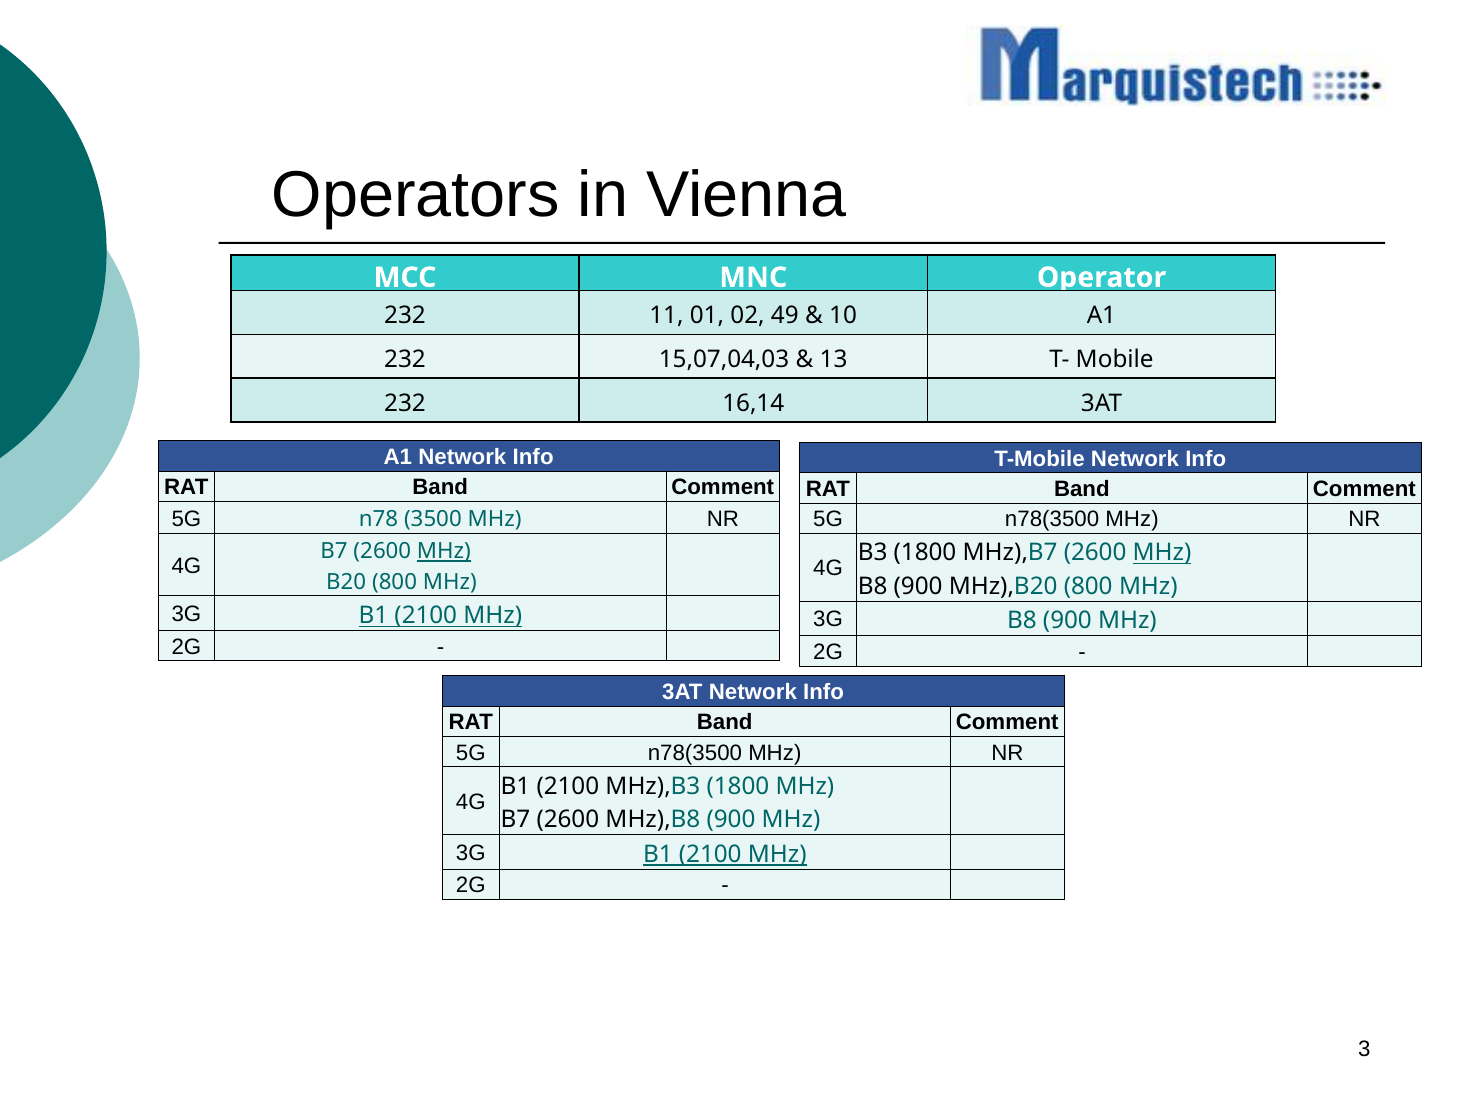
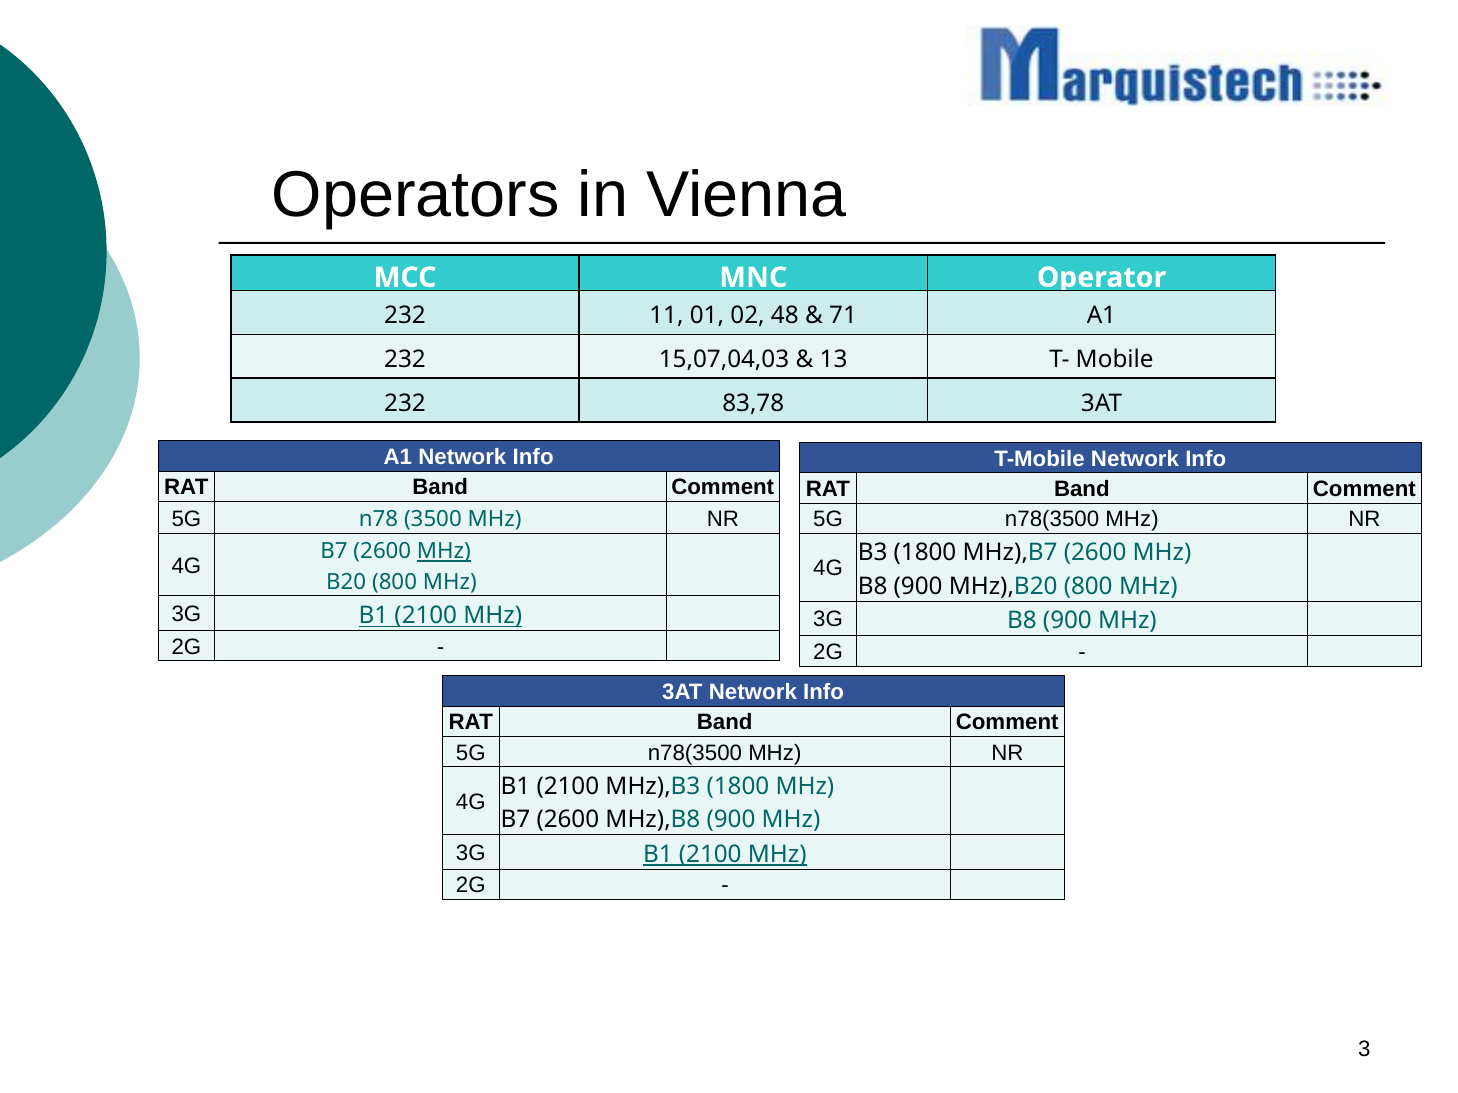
49: 49 -> 48 (785, 316)
10: 10 -> 71 (843, 316)
16,14: 16,14 -> 83,78 (753, 404)
MHz underline: present -> none (1162, 553)
